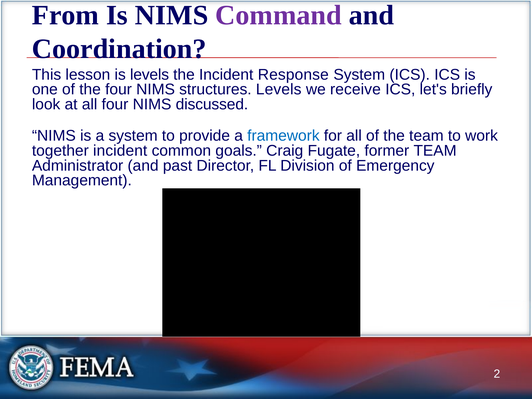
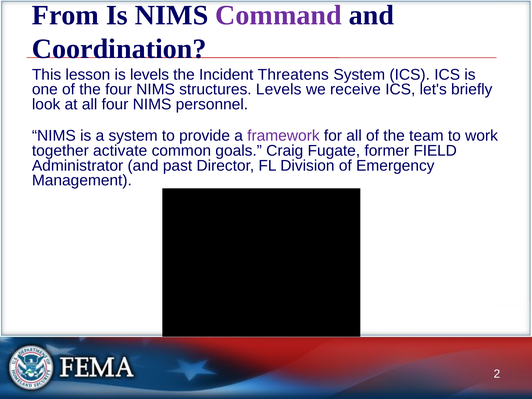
Response: Response -> Threatens (293, 75)
discussed: discussed -> personnel (212, 104)
framework colour: blue -> purple (283, 136)
together incident: incident -> activate (120, 151)
former TEAM: TEAM -> FIELD (435, 151)
